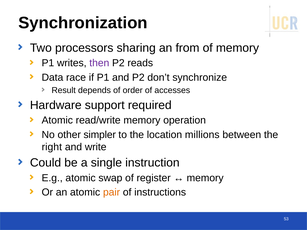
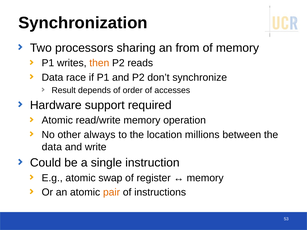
then colour: purple -> orange (99, 63)
simpler: simpler -> always (100, 135)
right: right -> data (52, 147)
